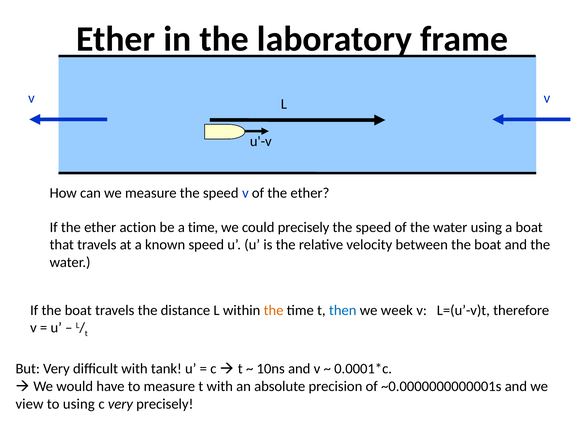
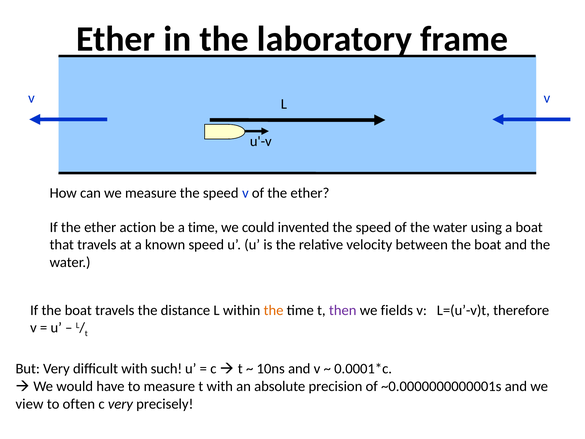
could precisely: precisely -> invented (303, 227)
then colour: blue -> purple (343, 310)
week: week -> fields (397, 310)
tank: tank -> such (166, 369)
to using: using -> often (79, 404)
